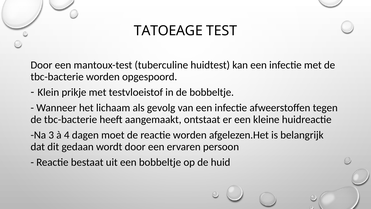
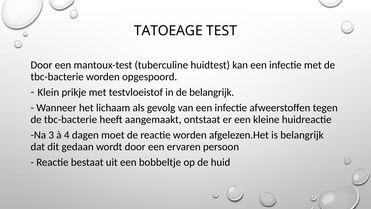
de bobbeltje: bobbeltje -> belangrijk (212, 92)
